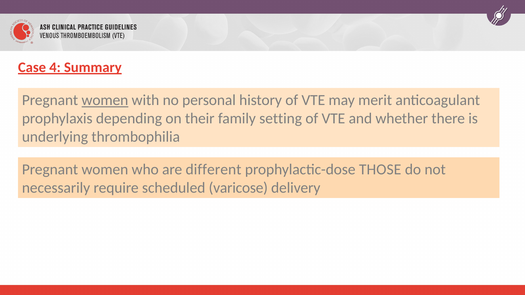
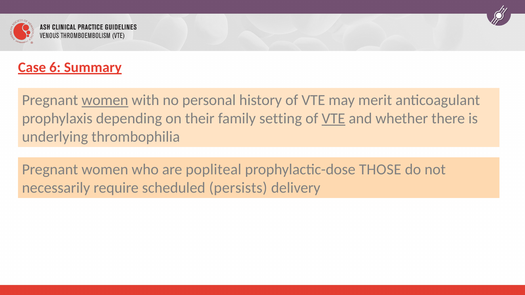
4: 4 -> 6 (55, 68)
VTE underline: none -> present (333, 119)
different: different -> popliteal (214, 170)
varicose: varicose -> persists (238, 188)
